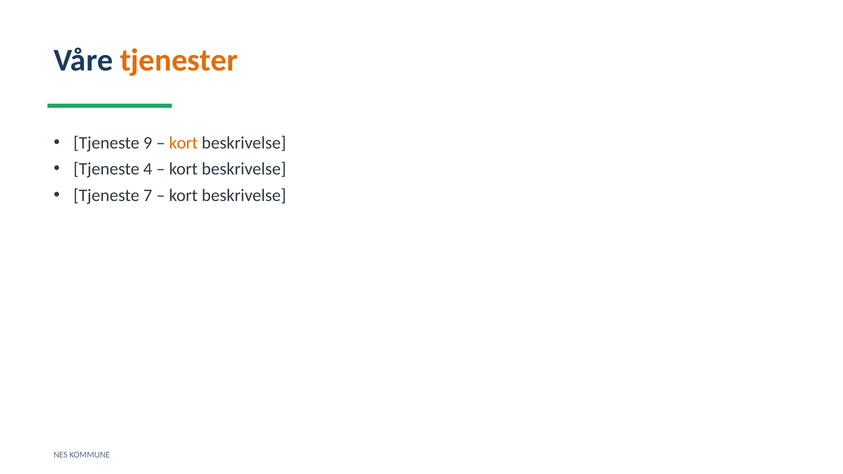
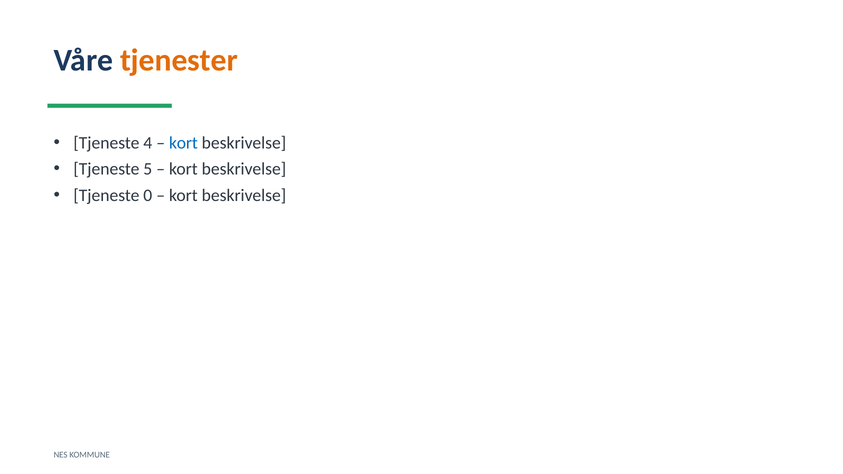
9: 9 -> 4 (148, 143)
kort colour: orange -> blue (183, 143)
4: 4 -> 5 (148, 169)
7: 7 -> 0 (148, 195)
